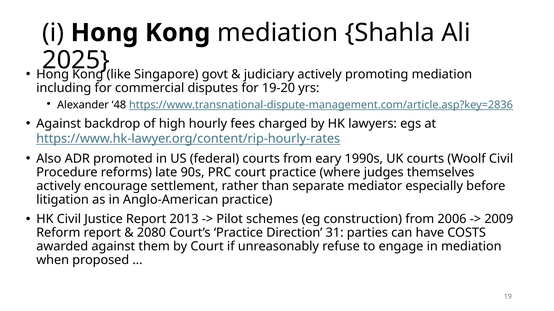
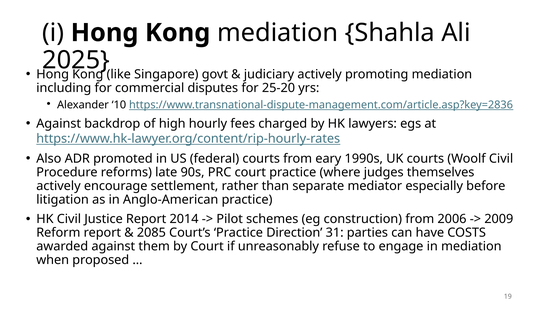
19-20: 19-20 -> 25-20 (278, 88)
48: 48 -> 10 (119, 105)
2013: 2013 -> 2014 (184, 219)
2080: 2080 -> 2085 (151, 233)
